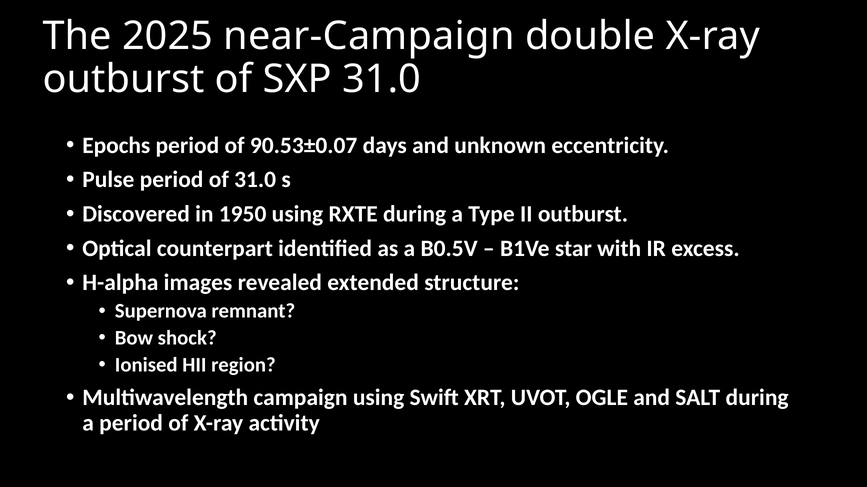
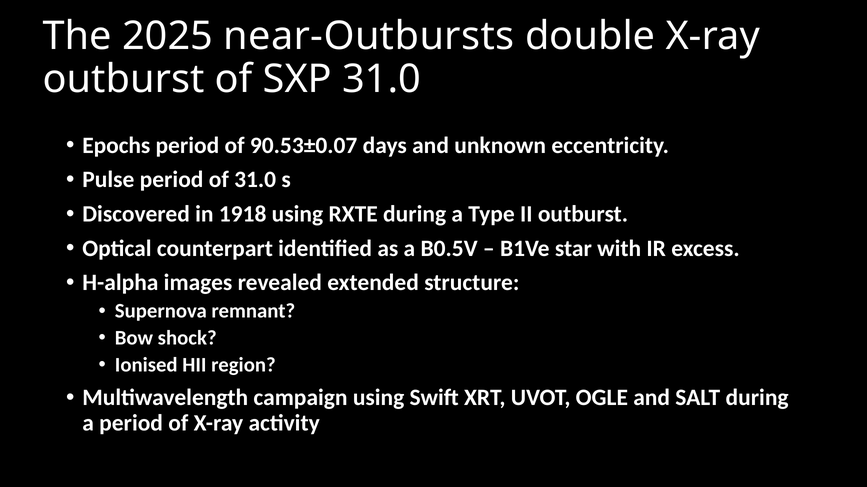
near-Campaign: near-Campaign -> near-Outbursts (369, 36)
1950: 1950 -> 1918 (243, 214)
